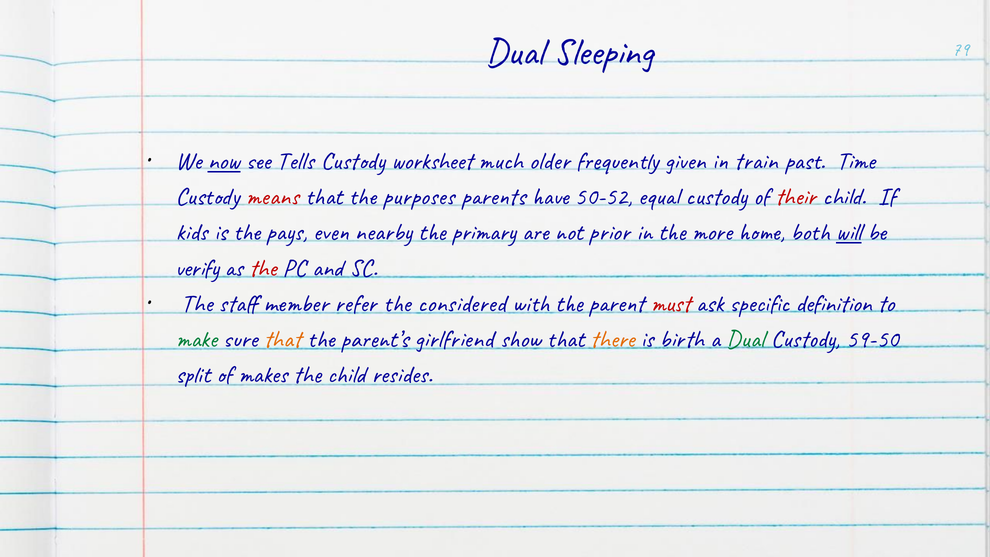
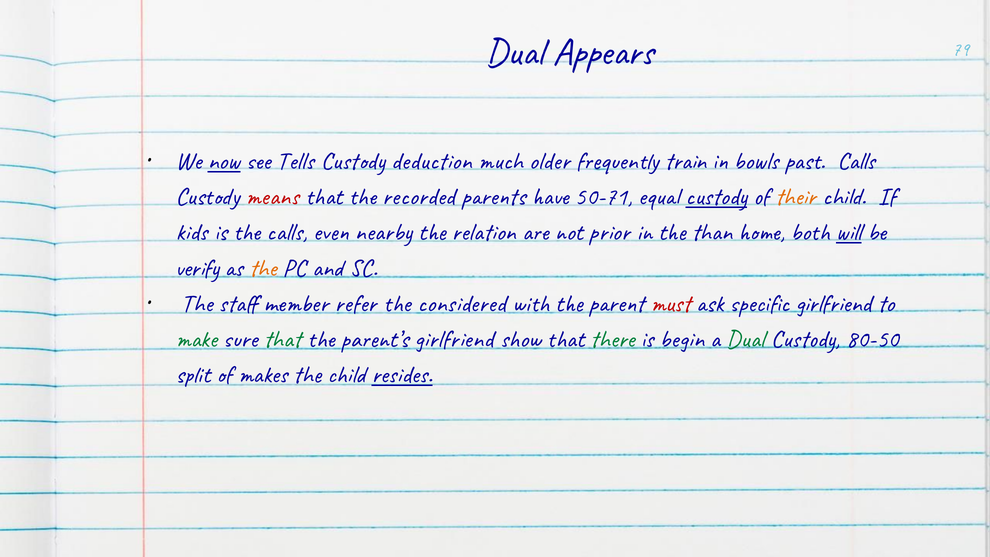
Sleeping: Sleeping -> Appears (603, 52)
worksheet: worksheet -> deduction (432, 161)
given: given -> train (686, 161)
train: train -> bowls (756, 161)
past Time: Time -> Calls (856, 161)
purposes: purposes -> recorded (419, 197)
50-52: 50-52 -> 50-71 (604, 197)
custody underline: none -> present (716, 197)
their colour: red -> orange (796, 197)
the pays: pays -> calls (287, 232)
primary: primary -> relation (484, 232)
more: more -> than (712, 232)
the colour: red -> orange (263, 268)
specific definition: definition -> girlfriend (834, 303)
that colour: orange -> green (283, 339)
there colour: orange -> green (613, 339)
birth: birth -> begin (682, 339)
59-50: 59-50 -> 80-50 (872, 339)
resides underline: none -> present (402, 375)
